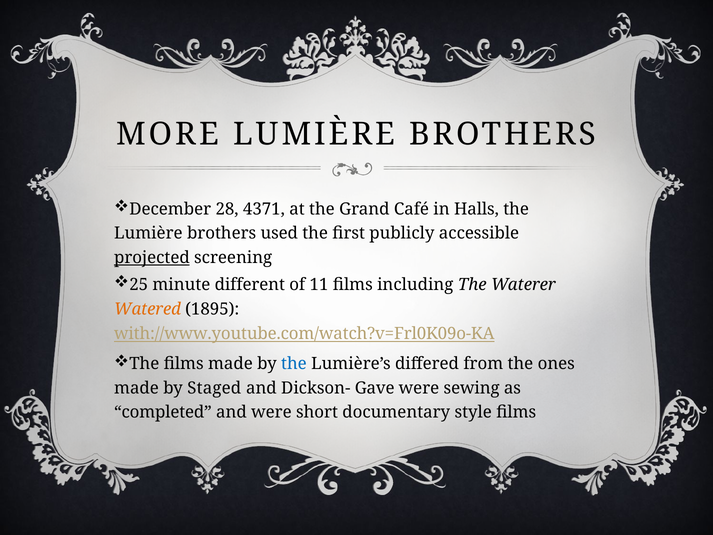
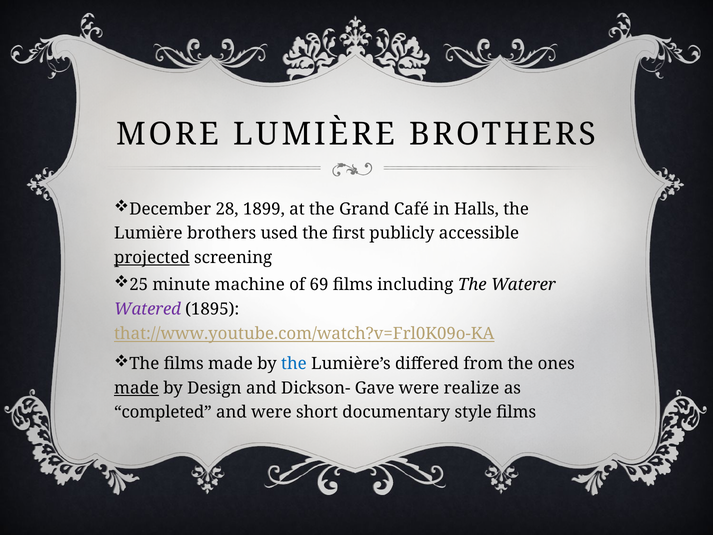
4371: 4371 -> 1899 (264, 209)
different: different -> machine (250, 285)
11: 11 -> 69 (319, 285)
Watered colour: orange -> purple (147, 309)
with://www.youtube.com/watch?v=Frl0K09o-KA: with://www.youtube.com/watch?v=Frl0K09o-KA -> that://www.youtube.com/watch?v=Frl0K09o-KA (304, 334)
made underline: none -> present (136, 388)
Staged: Staged -> Design (214, 388)
sewing: sewing -> realize (471, 388)
